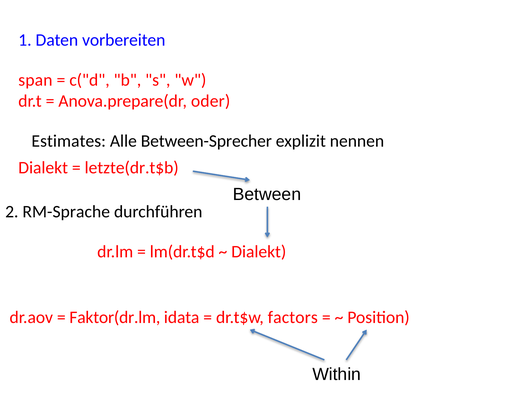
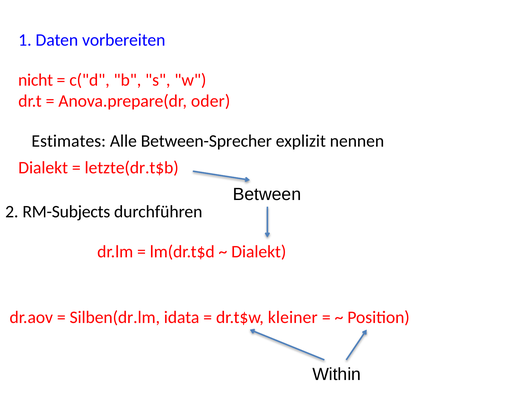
span: span -> nicht (36, 80)
RM-Sprache: RM-Sprache -> RM-Subjects (66, 212)
Faktor(dr.lm: Faktor(dr.lm -> Silben(dr.lm (115, 317)
factors: factors -> kleiner (293, 317)
